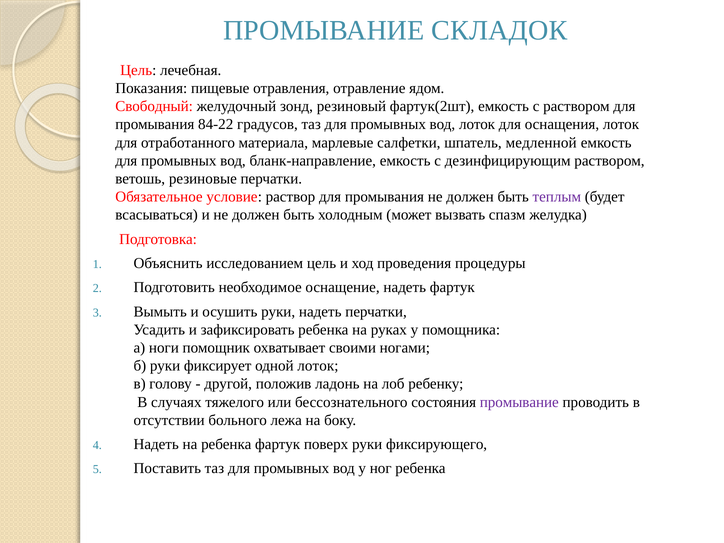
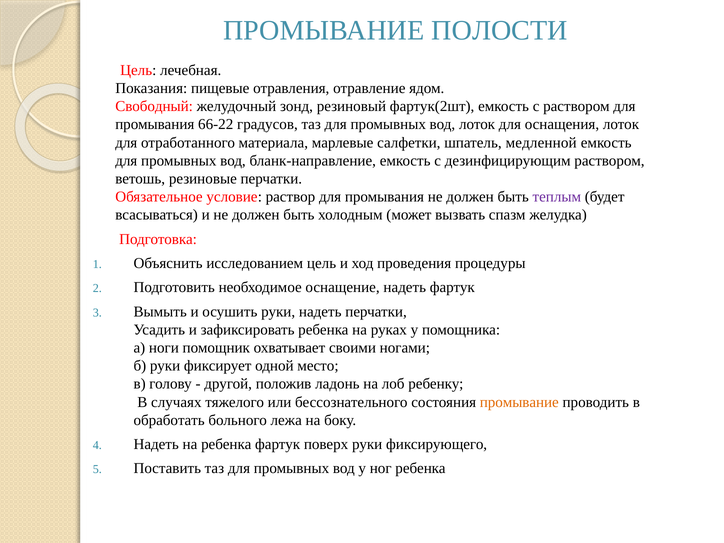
СКЛАДОК: СКЛАДОК -> ПОЛОСТИ (500, 30)
84-22: 84-22 -> 66-22 (216, 125)
одной лоток: лоток -> место (318, 366)
промывание colour: purple -> orange (519, 402)
отсутствии: отсутствии -> обработать (169, 420)
